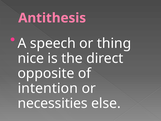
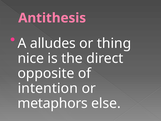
speech: speech -> alludes (53, 43)
necessities: necessities -> metaphors (53, 103)
